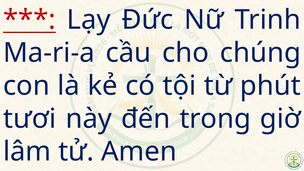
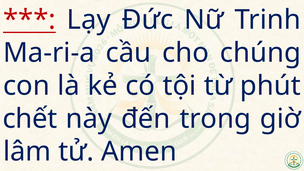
tươi: tươi -> chết (30, 119)
